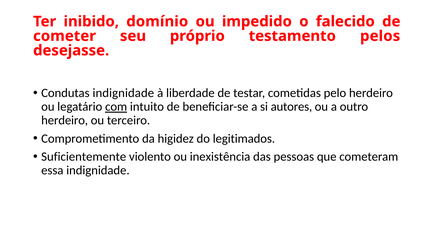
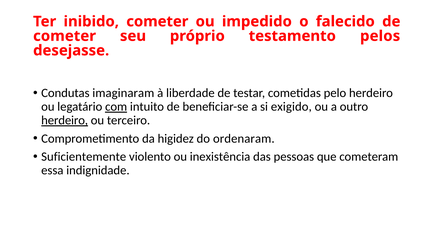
inibido domínio: domínio -> cometer (157, 21)
Condutas indignidade: indignidade -> imaginaram (123, 93)
autores: autores -> exigido (291, 107)
herdeiro underline: none -> present (65, 120)
legitimados: legitimados -> ordenaram (244, 139)
